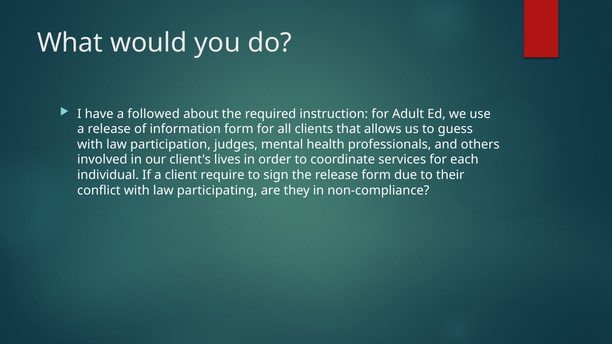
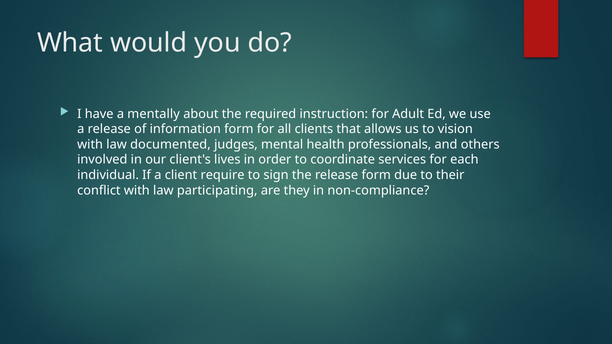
followed: followed -> mentally (154, 114)
guess: guess -> vision (455, 129)
participation: participation -> documented (170, 145)
